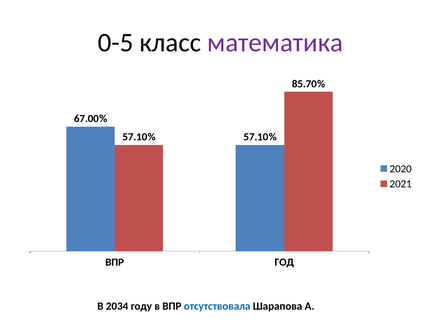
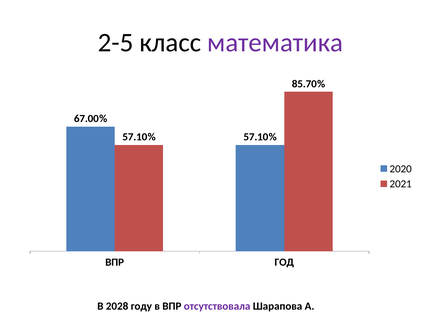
0-5: 0-5 -> 2-5 (116, 43)
2034: 2034 -> 2028 (117, 307)
отсутствовала colour: blue -> purple (217, 307)
